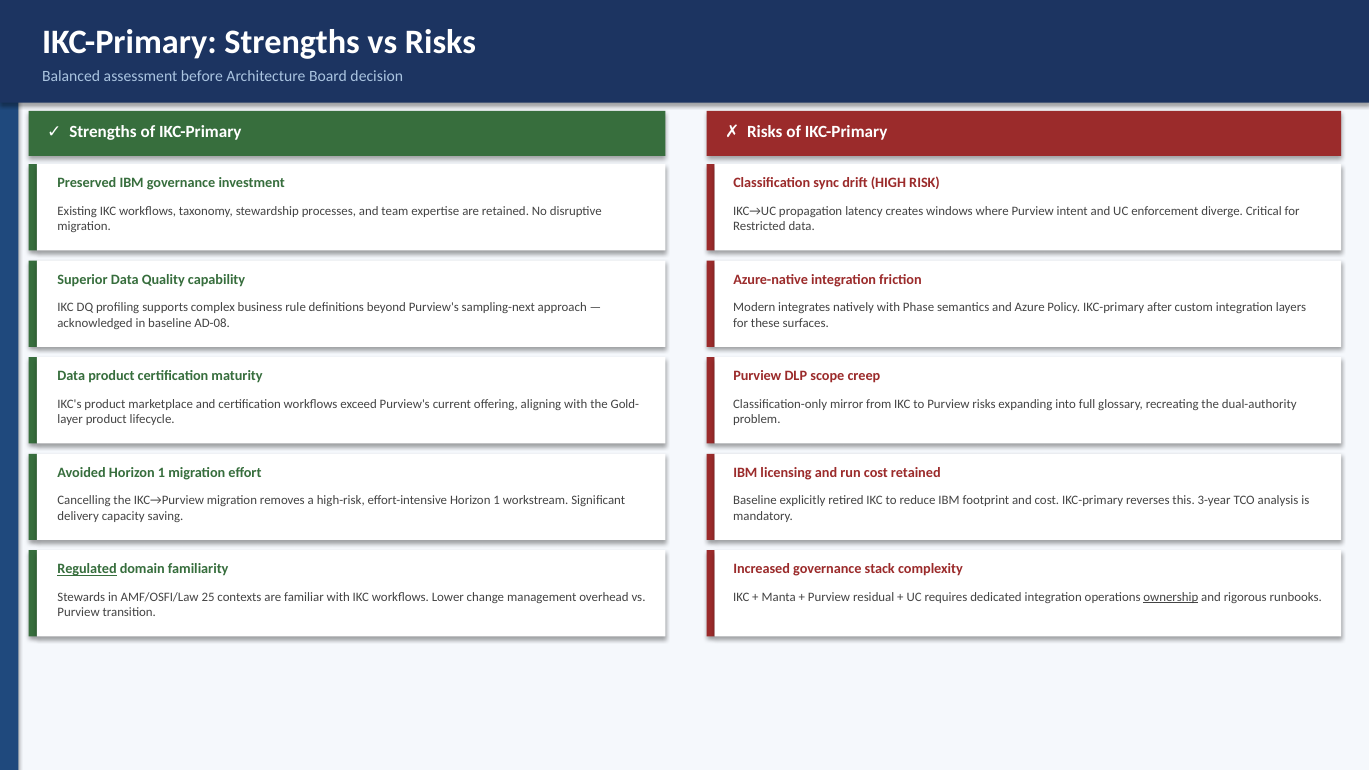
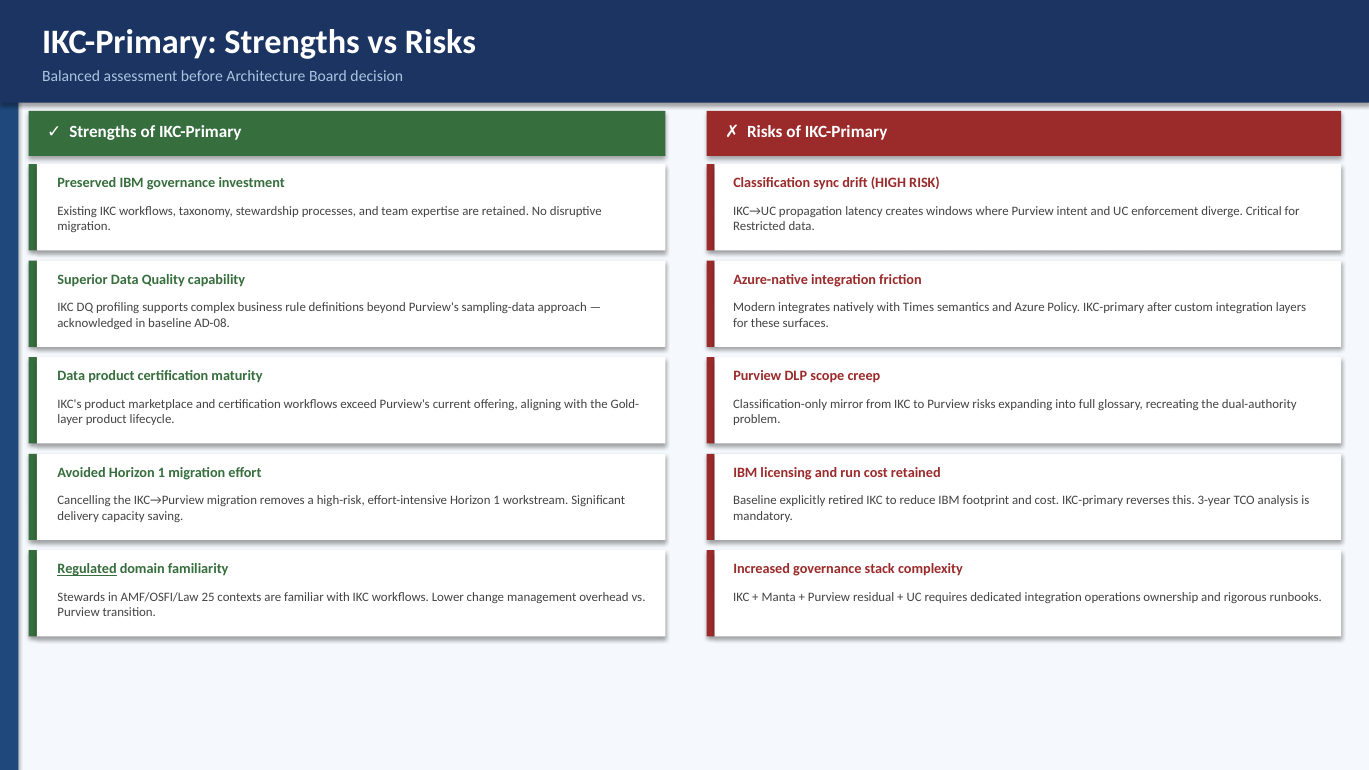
sampling-next: sampling-next -> sampling-data (498, 307)
Phase: Phase -> Times (919, 307)
ownership underline: present -> none (1171, 597)
